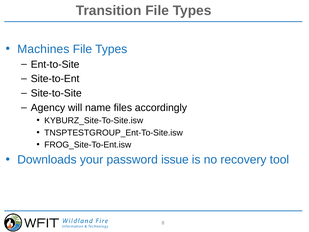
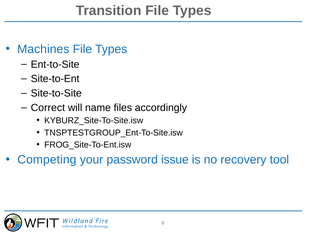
Agency: Agency -> Correct (48, 108)
Downloads: Downloads -> Competing (47, 160)
